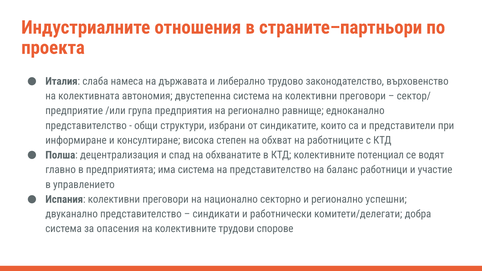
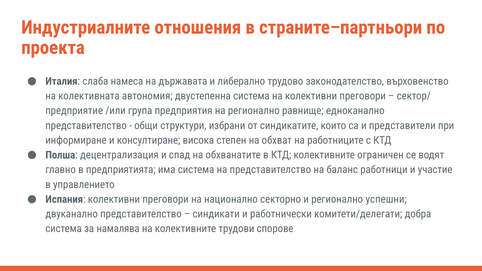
потенциал: потенциал -> ограничен (380, 155)
опасения: опасения -> намалява (118, 229)
